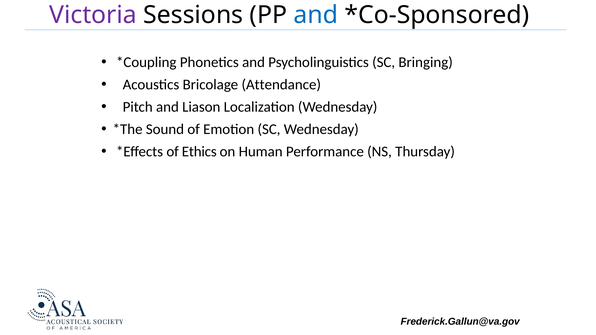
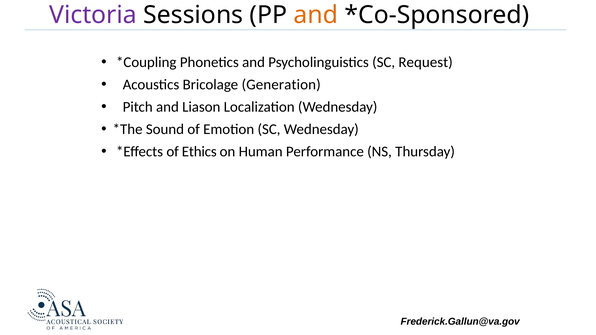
and colour: blue -> orange (316, 15)
Bringing: Bringing -> Request (426, 62)
Attendance: Attendance -> Generation (281, 85)
